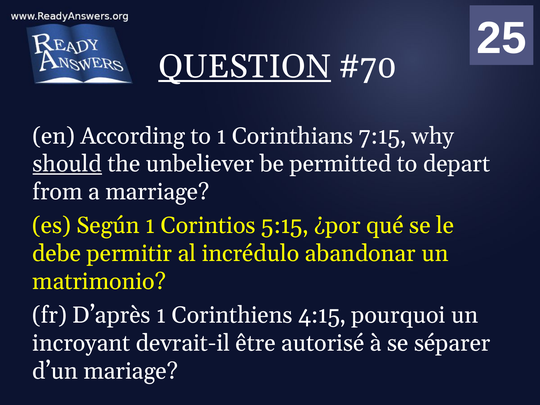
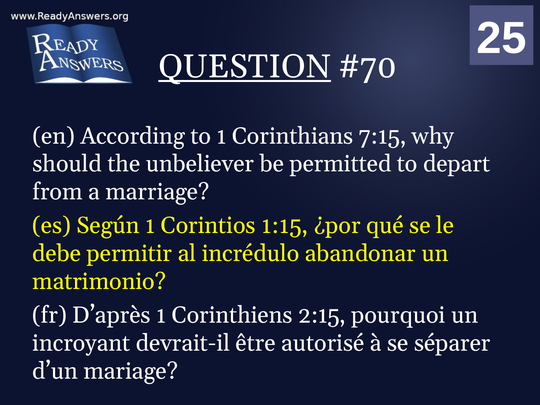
should underline: present -> none (67, 164)
5:15: 5:15 -> 1:15 (285, 226)
4:15: 4:15 -> 2:15 (322, 315)
